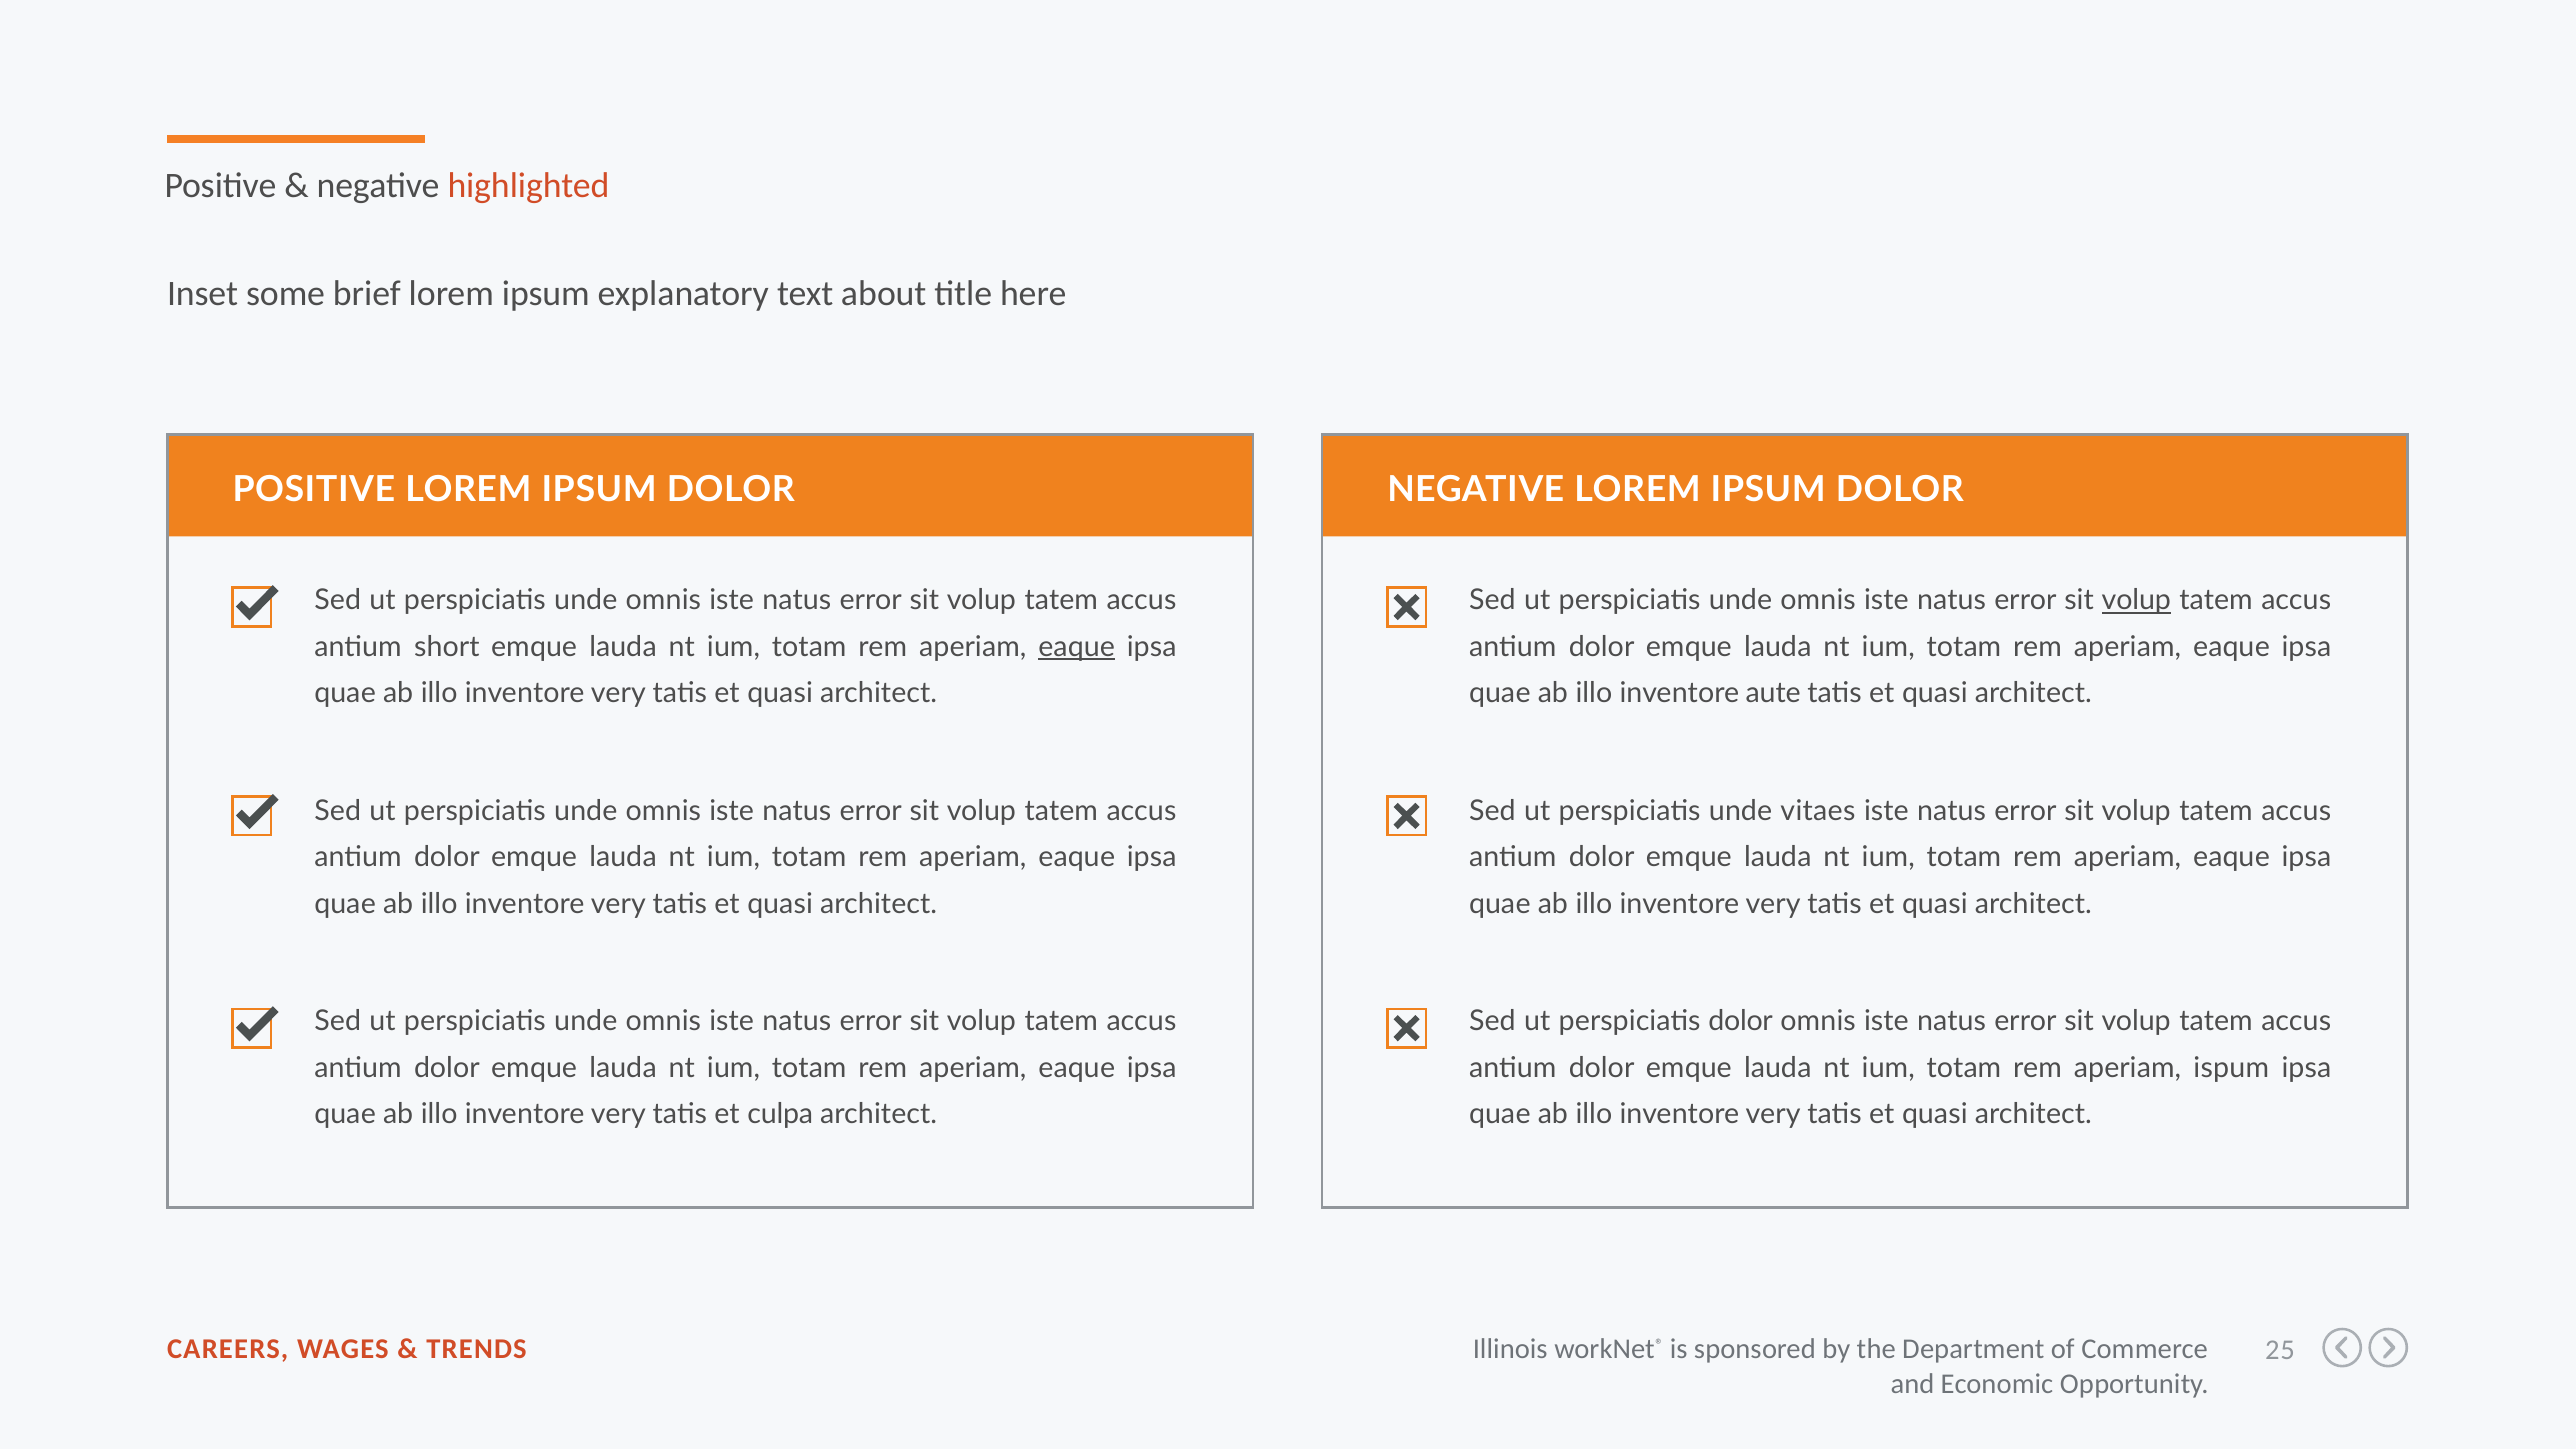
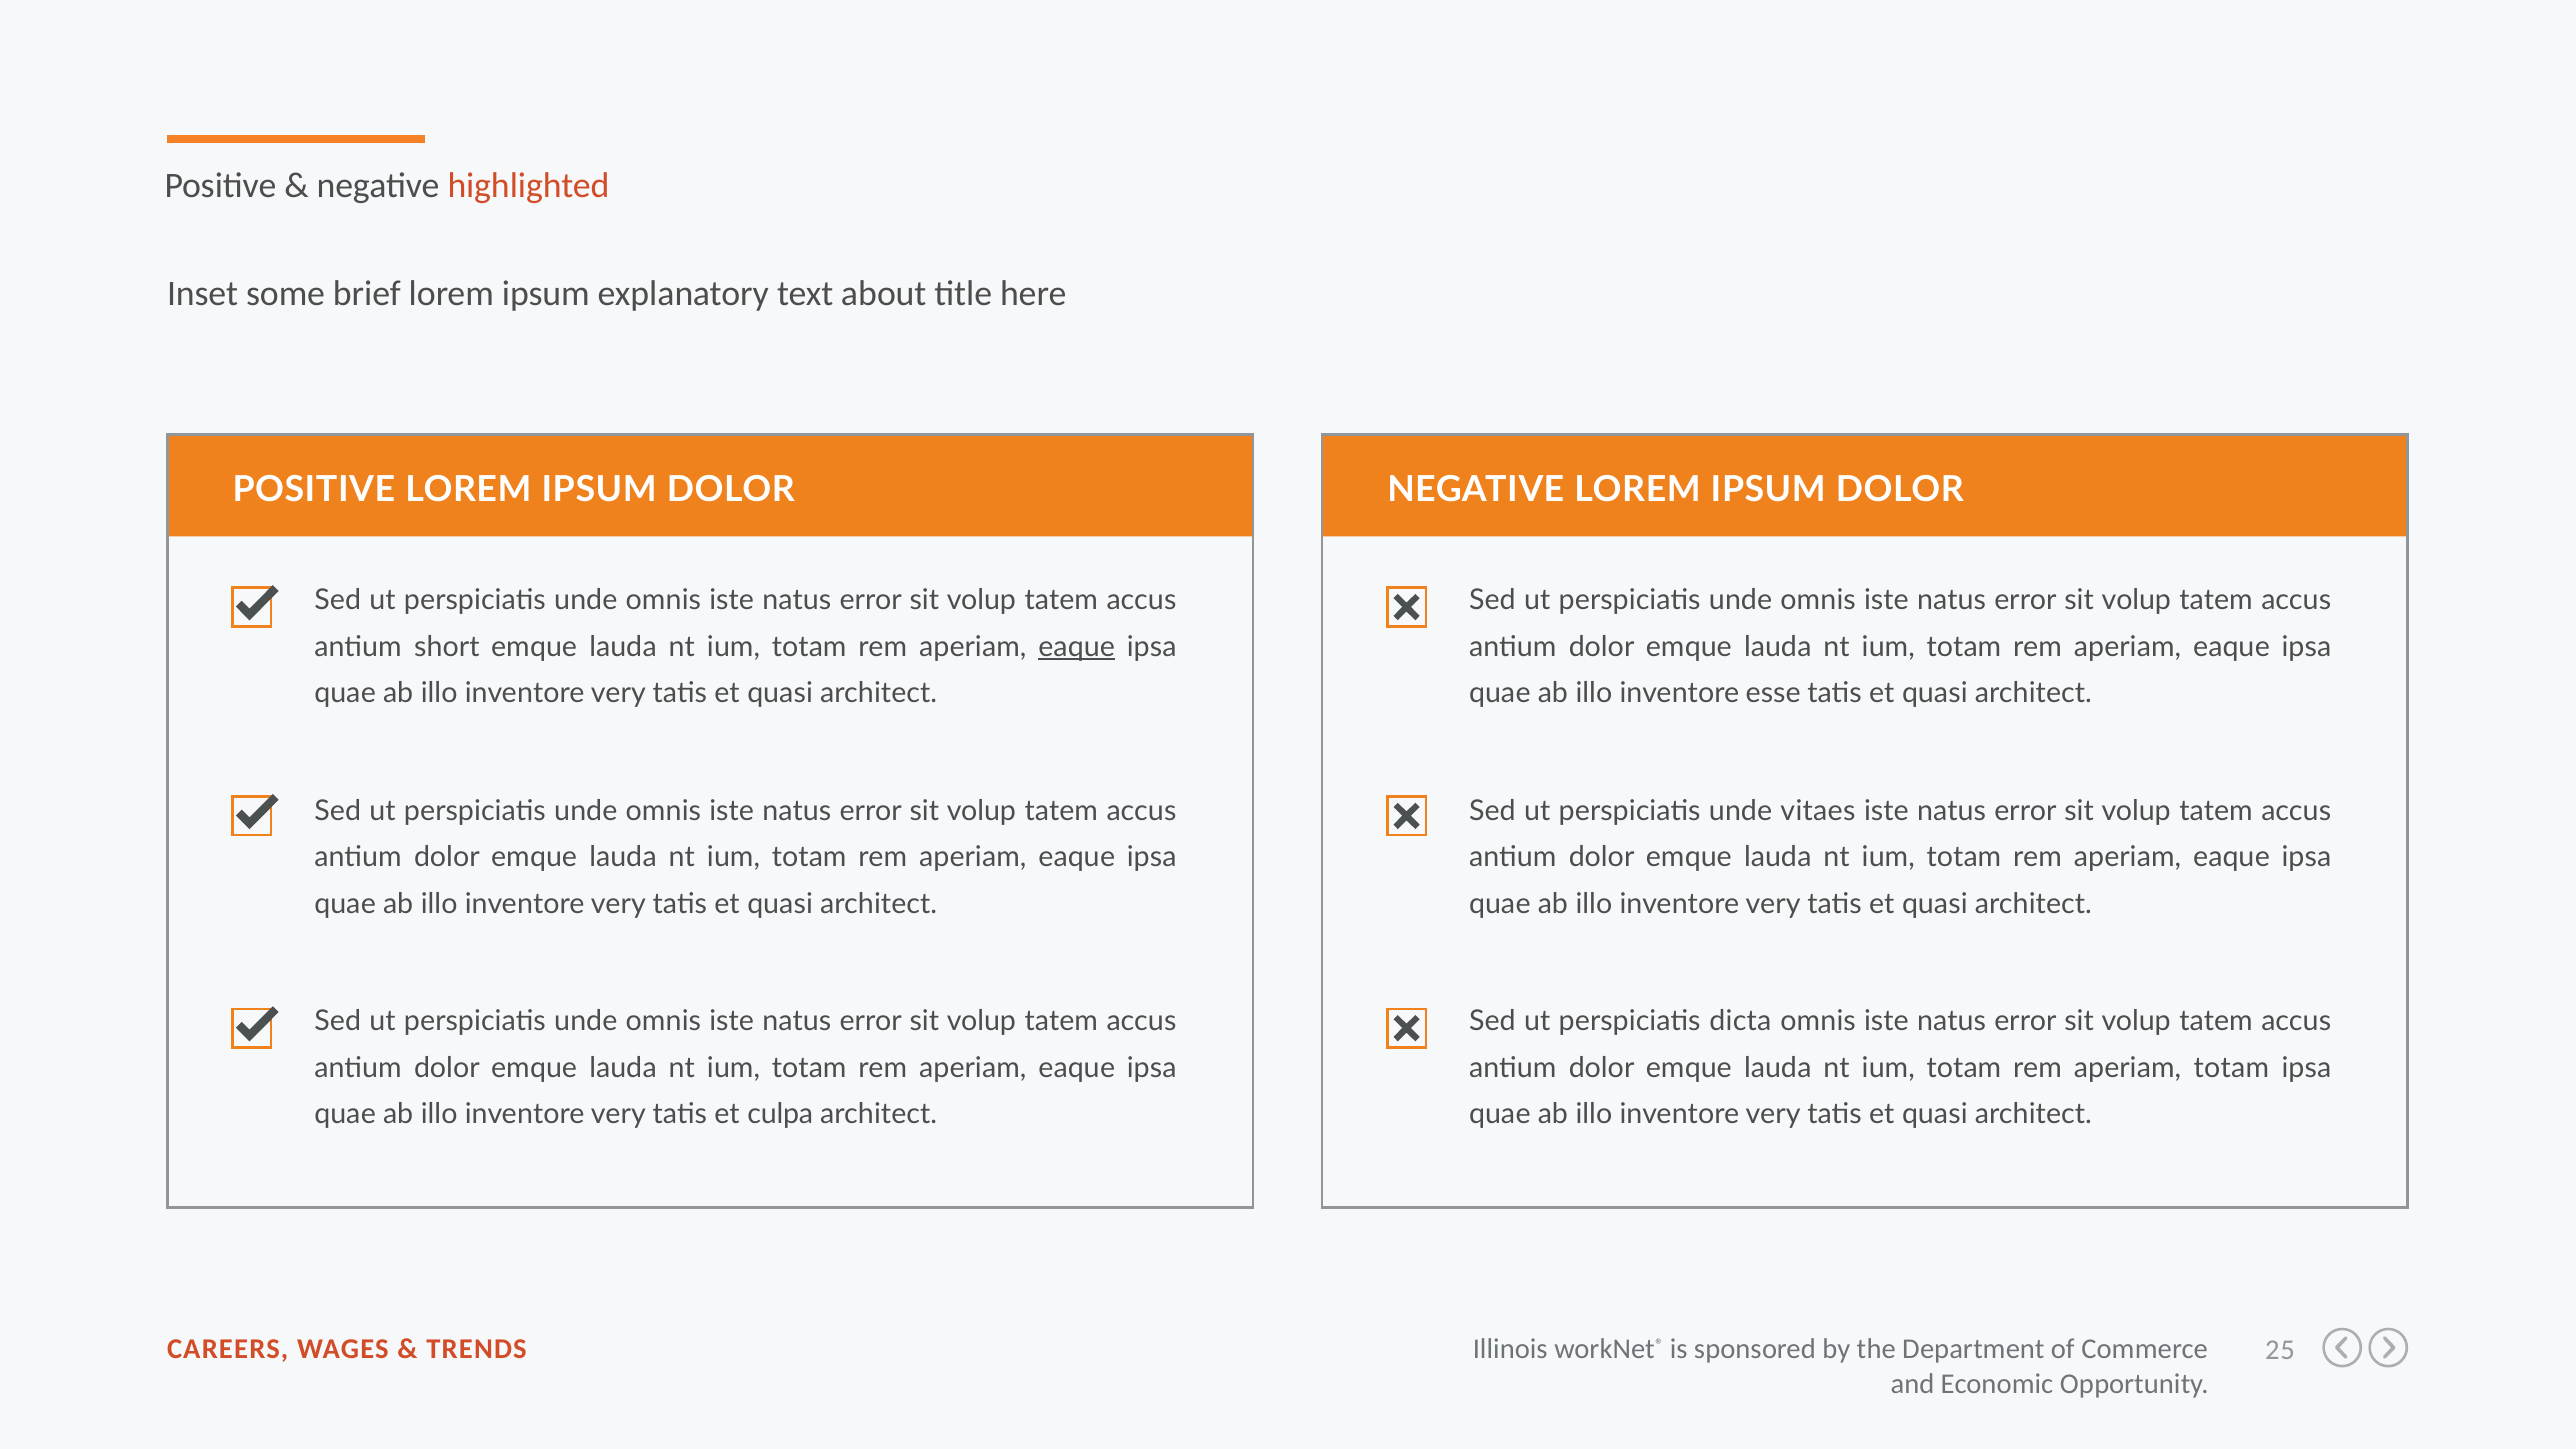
volup underline: present -> none (2136, 600)
aute: aute -> esse (1773, 693)
perspiciatis dolor: dolor -> dicta (1740, 1021)
aperiam ispum: ispum -> totam (2231, 1068)
